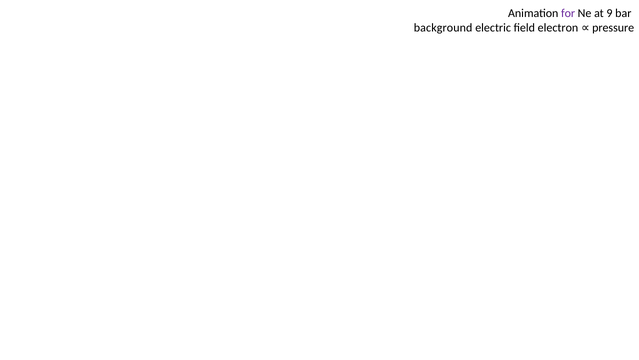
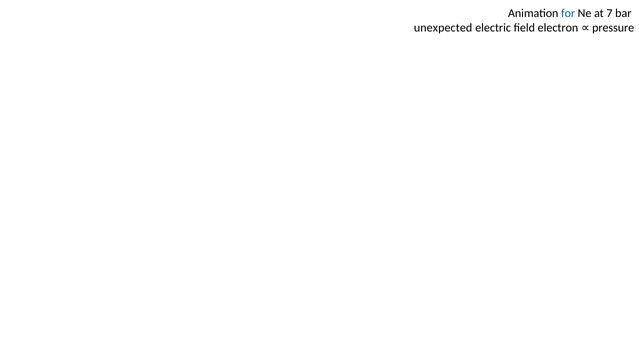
for colour: purple -> blue (568, 13)
9: 9 -> 7 (609, 13)
background: background -> unexpected (443, 28)
